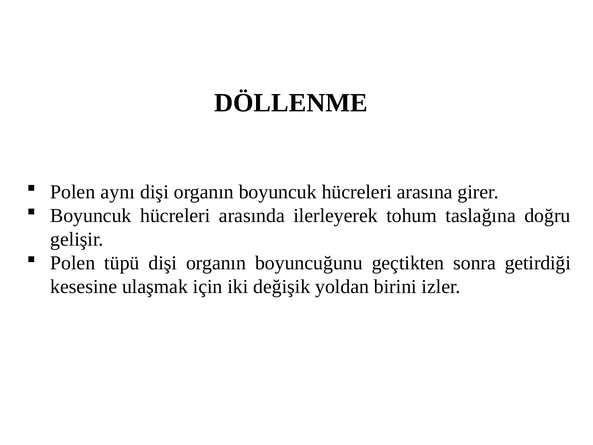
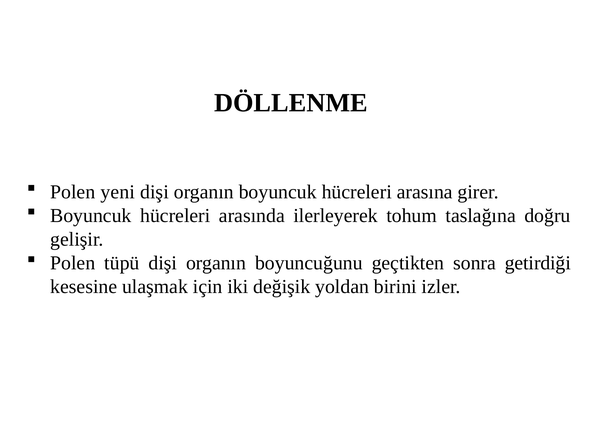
aynı: aynı -> yeni (118, 192)
